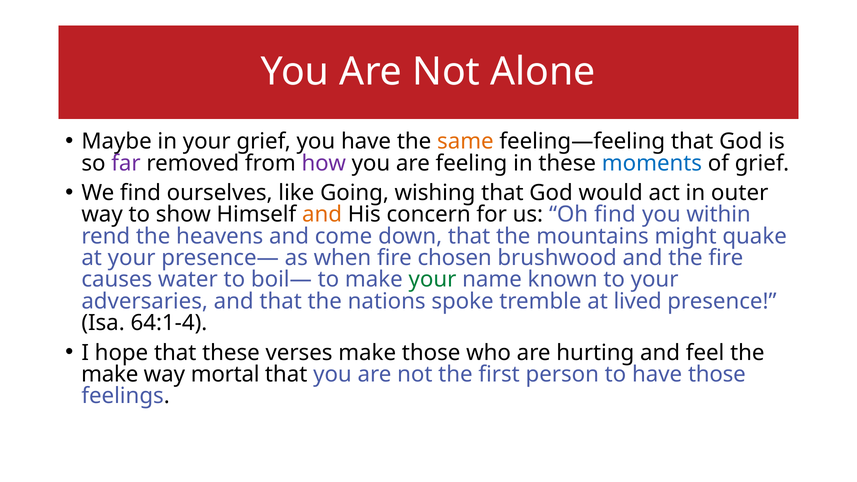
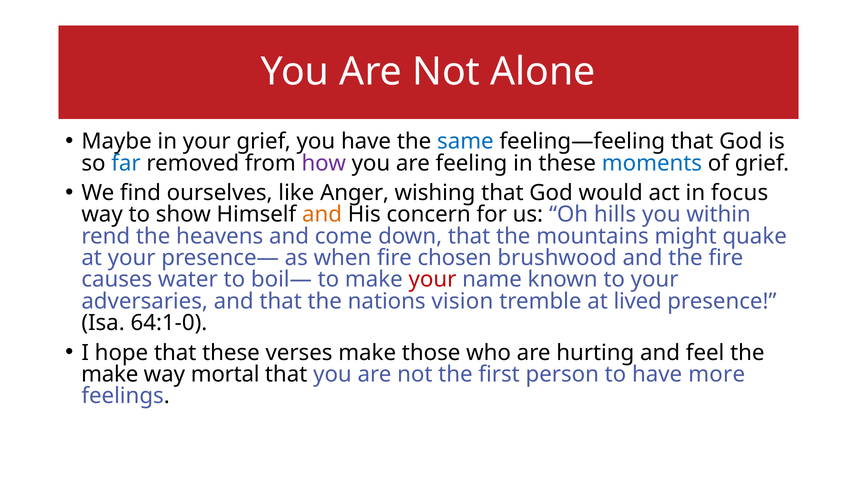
same colour: orange -> blue (465, 142)
far colour: purple -> blue (126, 163)
Going: Going -> Anger (355, 193)
outer: outer -> focus (740, 193)
Oh find: find -> hills (615, 215)
your colour: green -> red (433, 280)
spoke: spoke -> vision (462, 301)
64:1-4: 64:1-4 -> 64:1-0 (169, 323)
have those: those -> more (717, 374)
